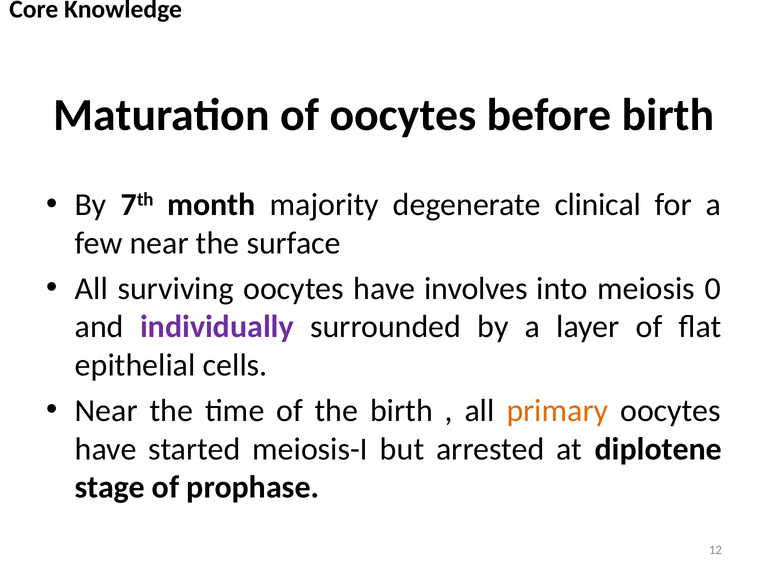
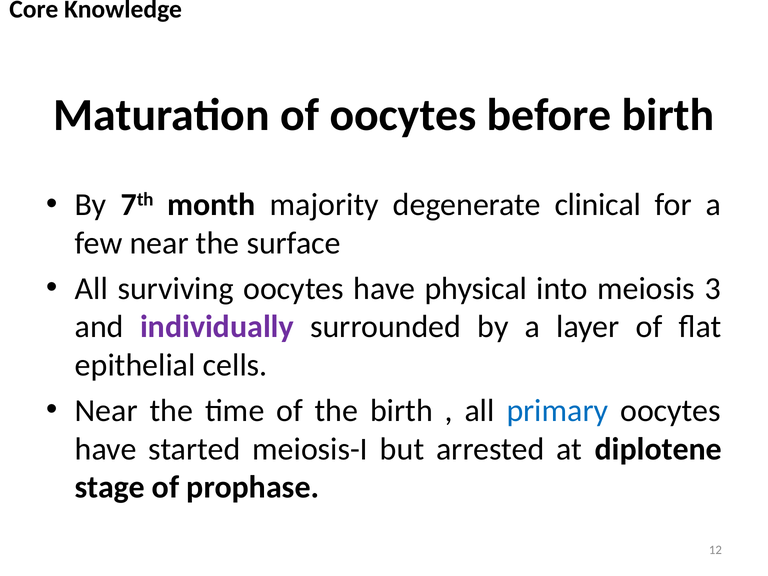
involves: involves -> physical (476, 289)
0: 0 -> 3 (713, 289)
primary colour: orange -> blue (557, 411)
